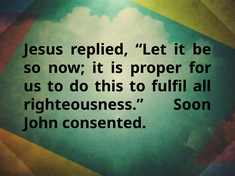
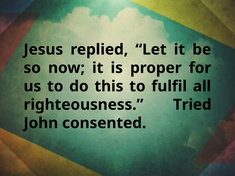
Soon: Soon -> Tried (192, 105)
